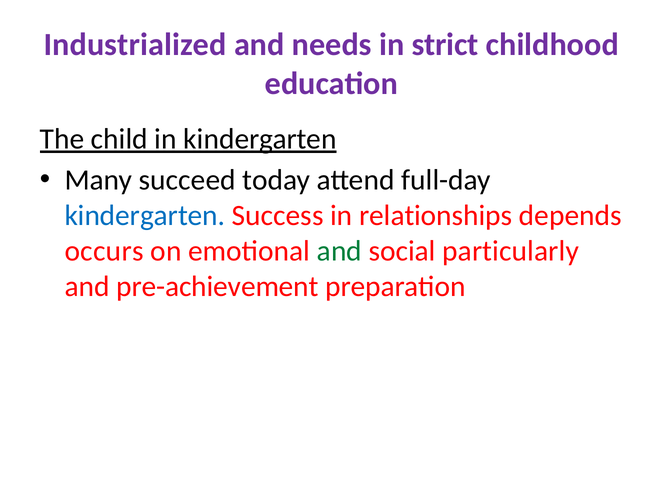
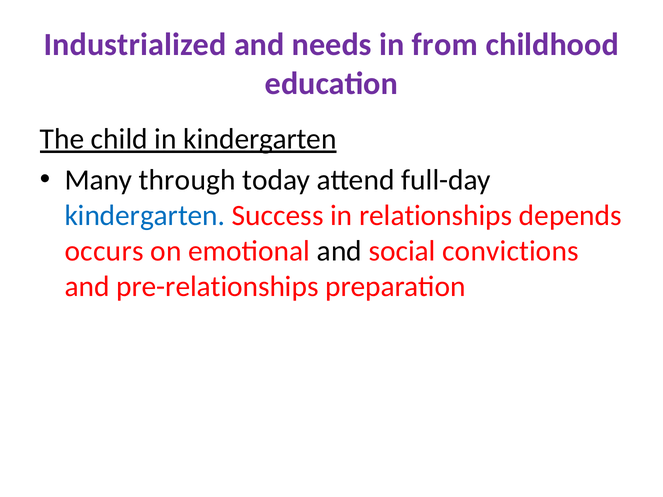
strict: strict -> from (445, 45)
succeed: succeed -> through (187, 180)
and colour: green -> black (339, 251)
particularly: particularly -> convictions (511, 251)
pre-achievement: pre-achievement -> pre-relationships (217, 286)
